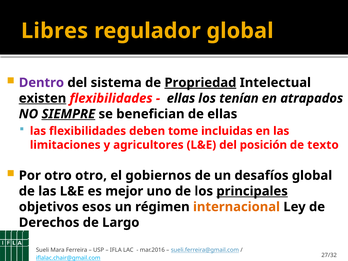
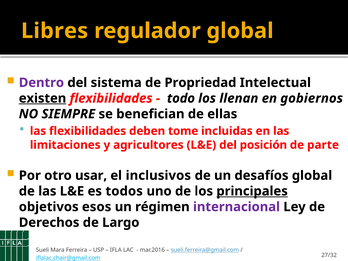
Propriedad underline: present -> none (200, 83)
ellas: ellas -> todo (181, 98)
tenían: tenían -> llenan (239, 98)
atrapados: atrapados -> gobiernos (312, 98)
SIEMPRE underline: present -> none (68, 114)
texto: texto -> parte (323, 145)
otro otro: otro -> usar (91, 176)
gobiernos: gobiernos -> inclusivos (158, 176)
mejor: mejor -> todos (124, 191)
internacional colour: orange -> purple (236, 207)
